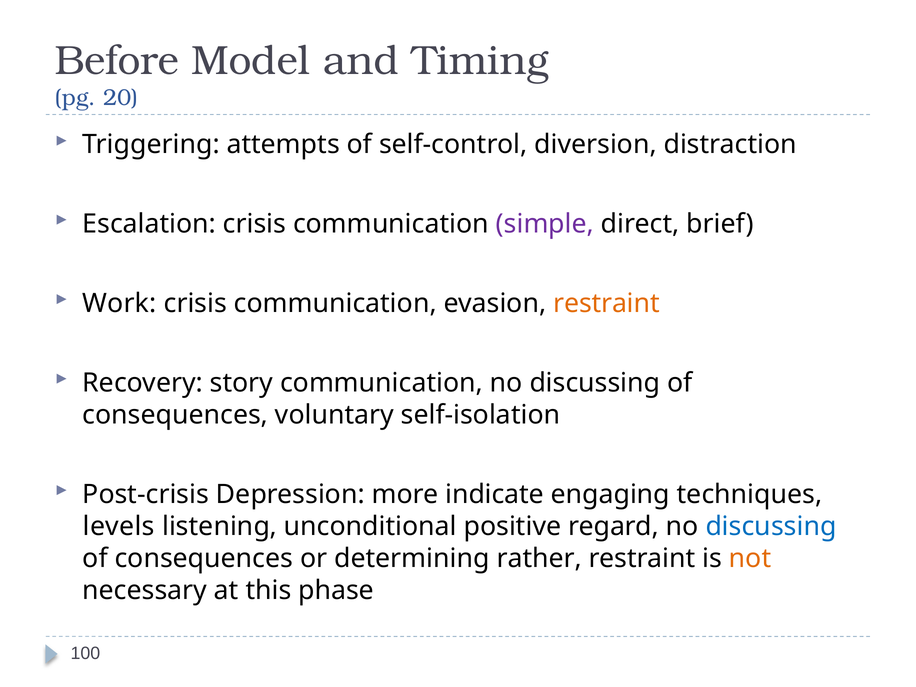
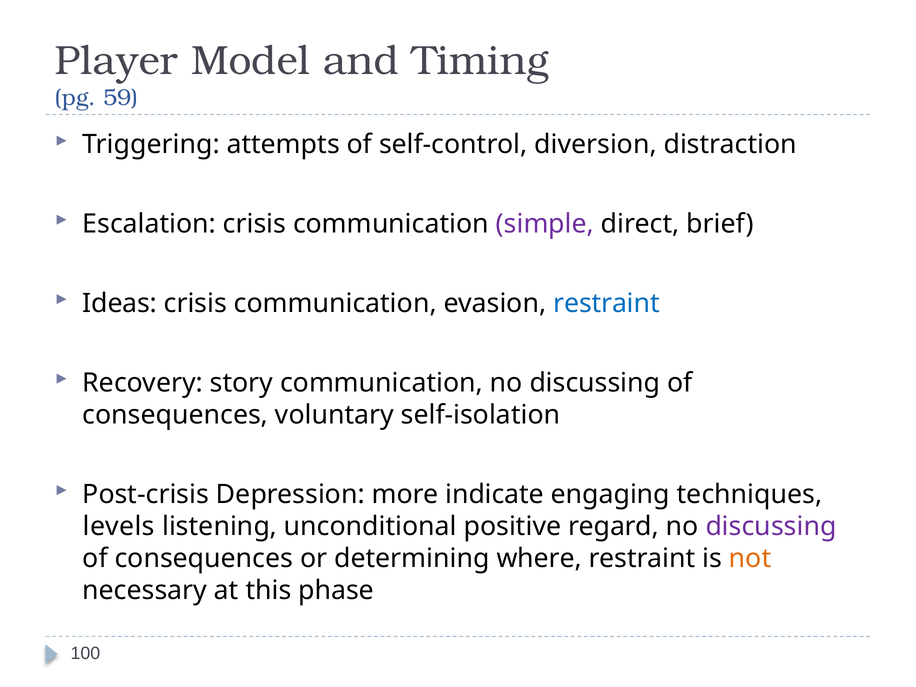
Before: Before -> Player (116, 61)
20: 20 -> 59 (121, 98)
Work: Work -> Ideas (120, 303)
restraint colour: orange -> blue (606, 303)
discussing colour: blue -> purple (771, 526)
rather: rather -> where (539, 558)
